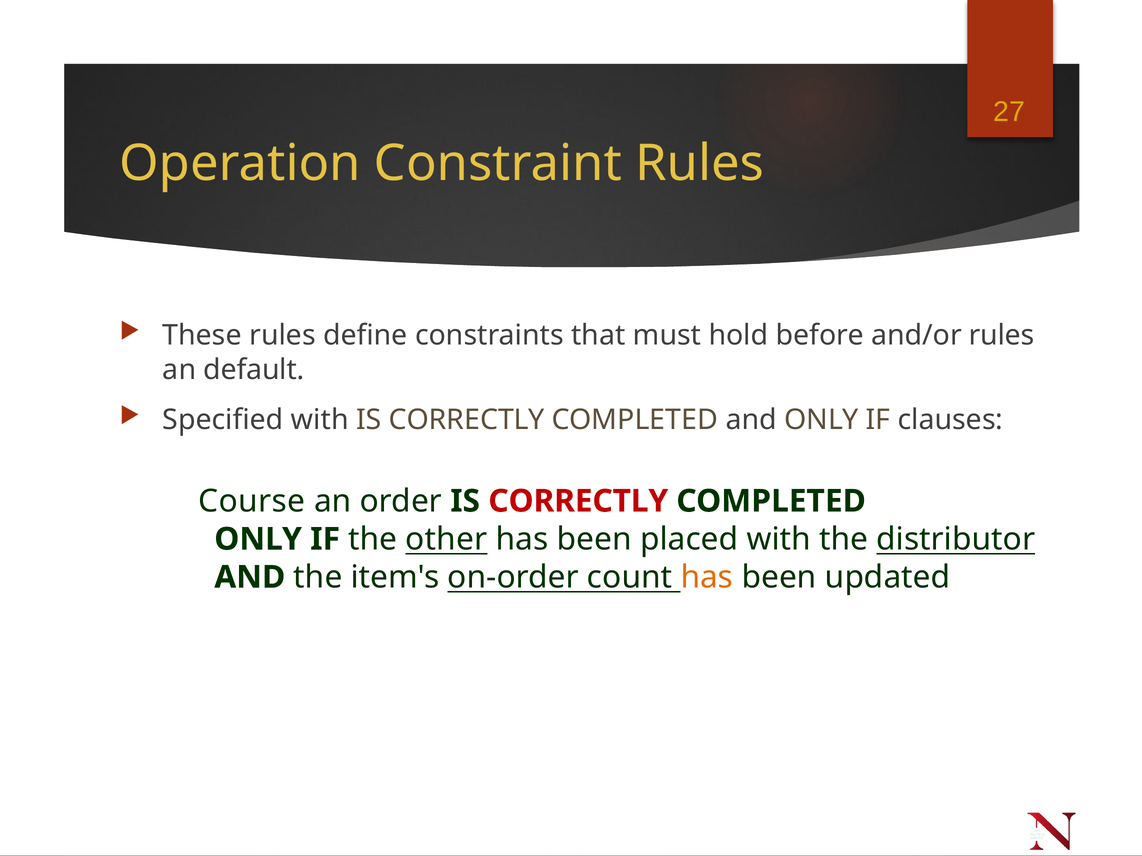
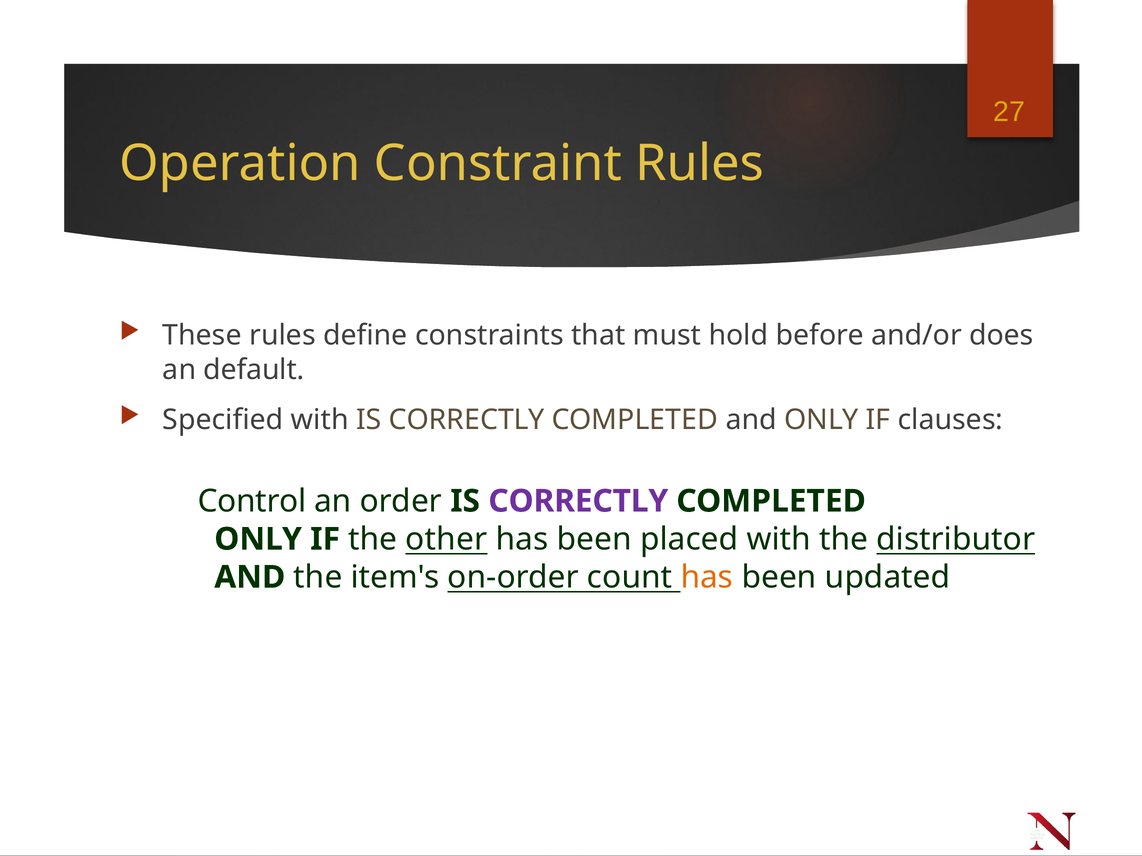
and/or rules: rules -> does (1001, 336)
Course: Course -> Control (252, 501)
CORRECTLY colour: red -> purple (578, 501)
